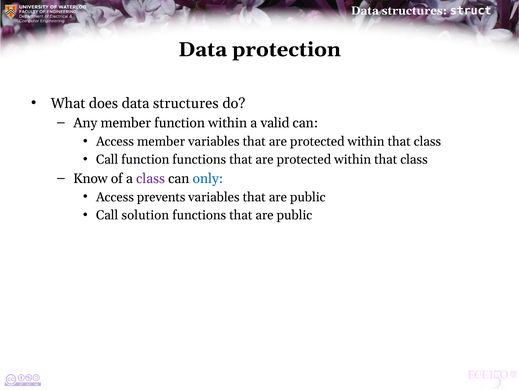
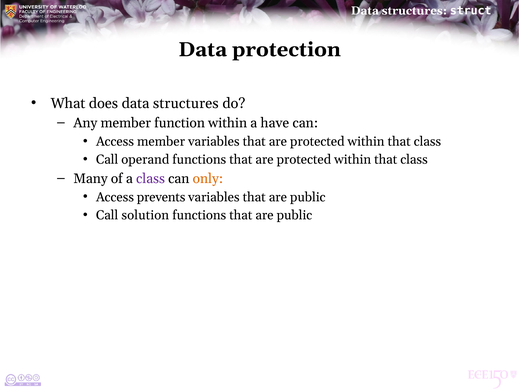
valid: valid -> have (275, 123)
Call function: function -> operand (145, 159)
Know: Know -> Many (90, 178)
only colour: blue -> orange (208, 178)
